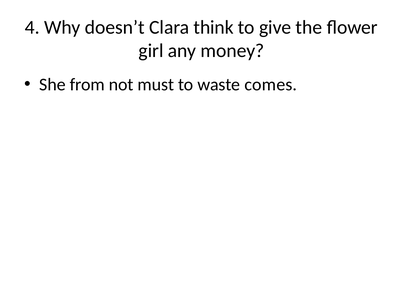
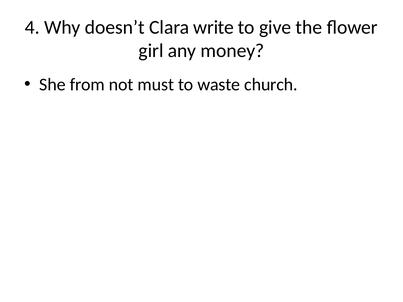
think: think -> write (214, 27)
comes: comes -> church (271, 85)
